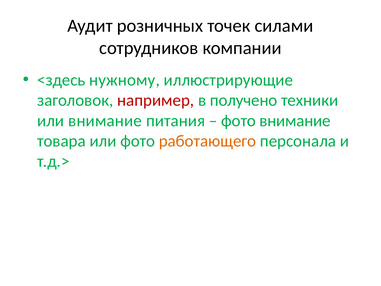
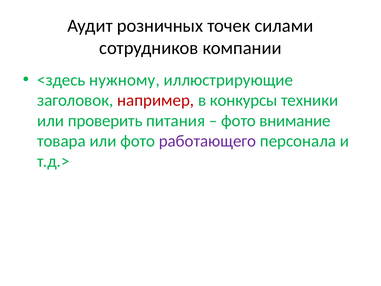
получено: получено -> конкурсы (244, 100)
или внимание: внимание -> проверить (105, 121)
работающего colour: orange -> purple (207, 141)
